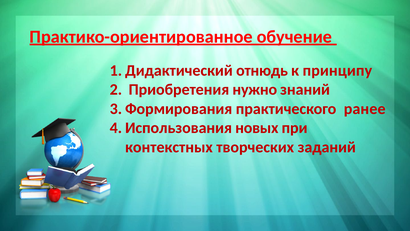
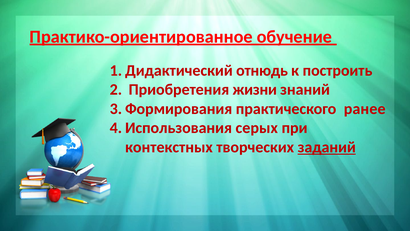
принципу: принципу -> построить (337, 70)
нужно: нужно -> жизни (255, 89)
новых: новых -> серых (257, 128)
заданий underline: none -> present (327, 147)
